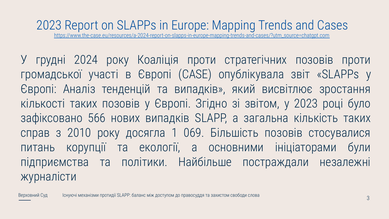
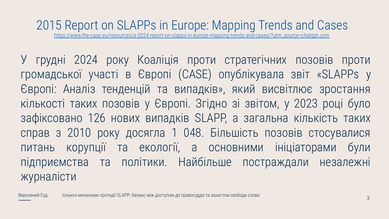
2023: 2023 -> 2015 (49, 25)
566: 566 -> 126 (97, 118)
069: 069 -> 048 (194, 133)
